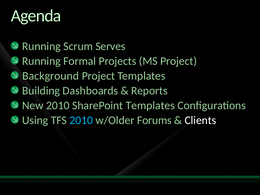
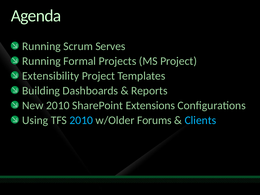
Background: Background -> Extensibility (51, 76)
SharePoint Templates: Templates -> Extensions (150, 106)
Clients colour: white -> light blue (200, 120)
